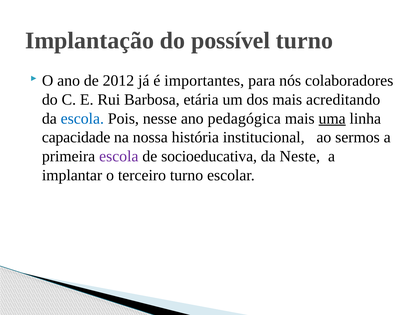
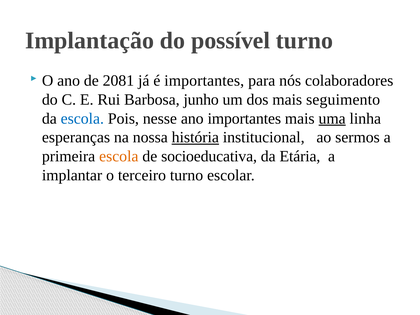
2012: 2012 -> 2081 (118, 81)
etária: etária -> junho (201, 100)
acreditando: acreditando -> seguimento (343, 100)
ano pedagógica: pedagógica -> importantes (244, 119)
capacidade: capacidade -> esperanças (76, 137)
história underline: none -> present (195, 137)
escola colour: purple -> orange (119, 156)
Neste: Neste -> Etária (300, 156)
